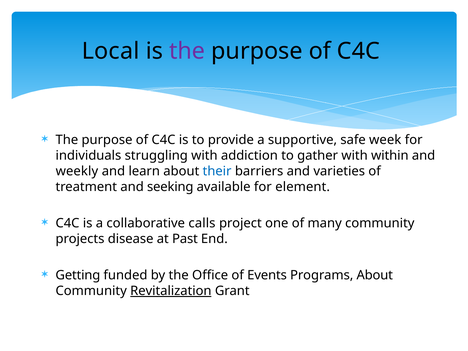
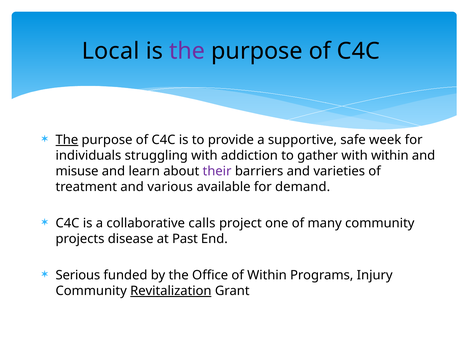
The underline: none -> present (67, 140)
weekly: weekly -> misuse (77, 171)
their colour: blue -> purple (217, 171)
seeking: seeking -> various (170, 187)
element: element -> demand (303, 187)
Getting: Getting -> Serious (78, 275)
of Events: Events -> Within (267, 275)
Programs About: About -> Injury (375, 275)
